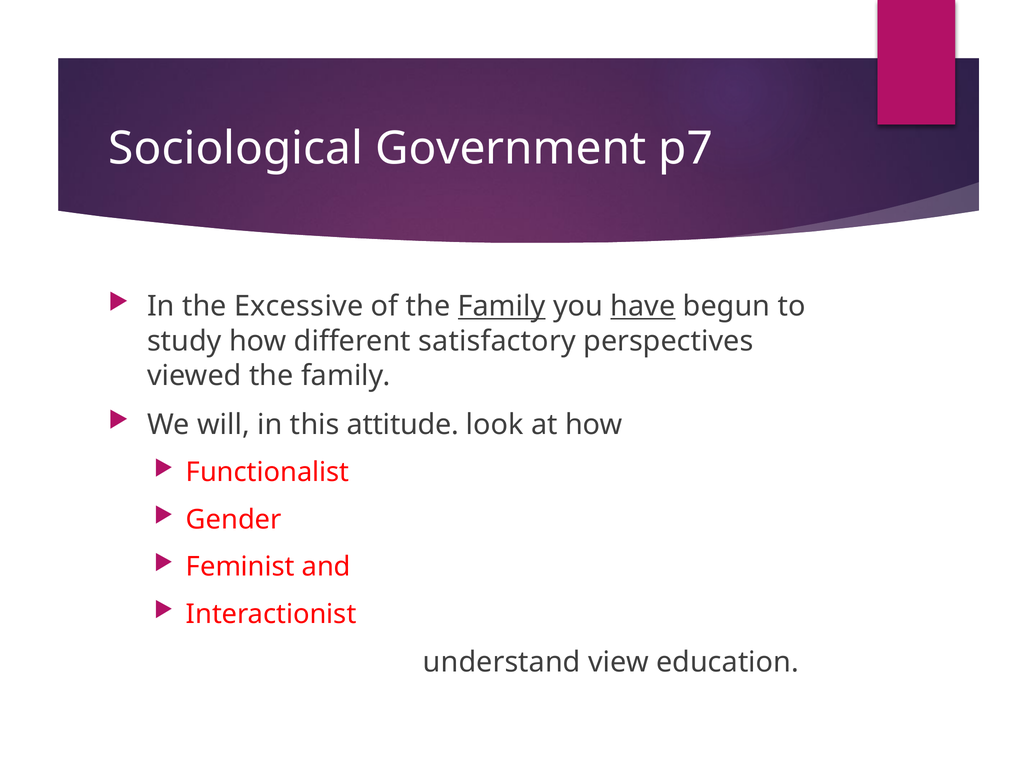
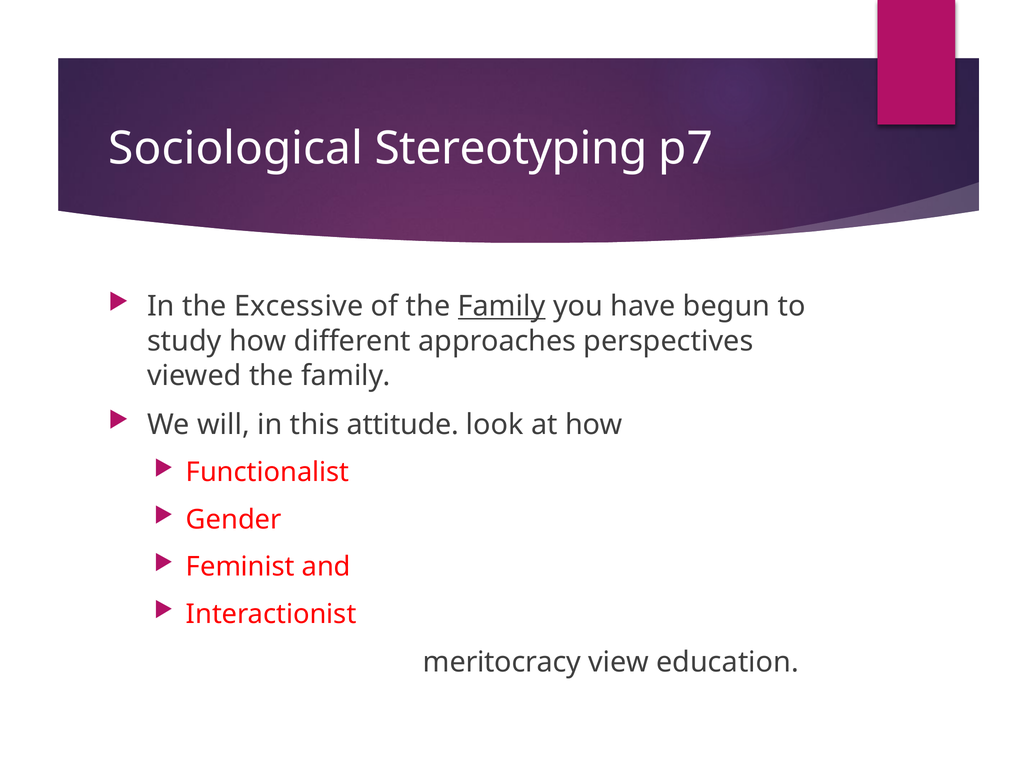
Government: Government -> Stereotyping (511, 148)
have underline: present -> none (643, 306)
satisfactory: satisfactory -> approaches (497, 341)
understand: understand -> meritocracy (502, 662)
